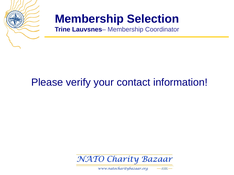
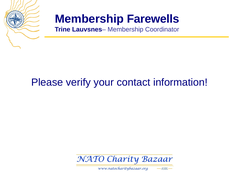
Selection: Selection -> Farewells (153, 19)
